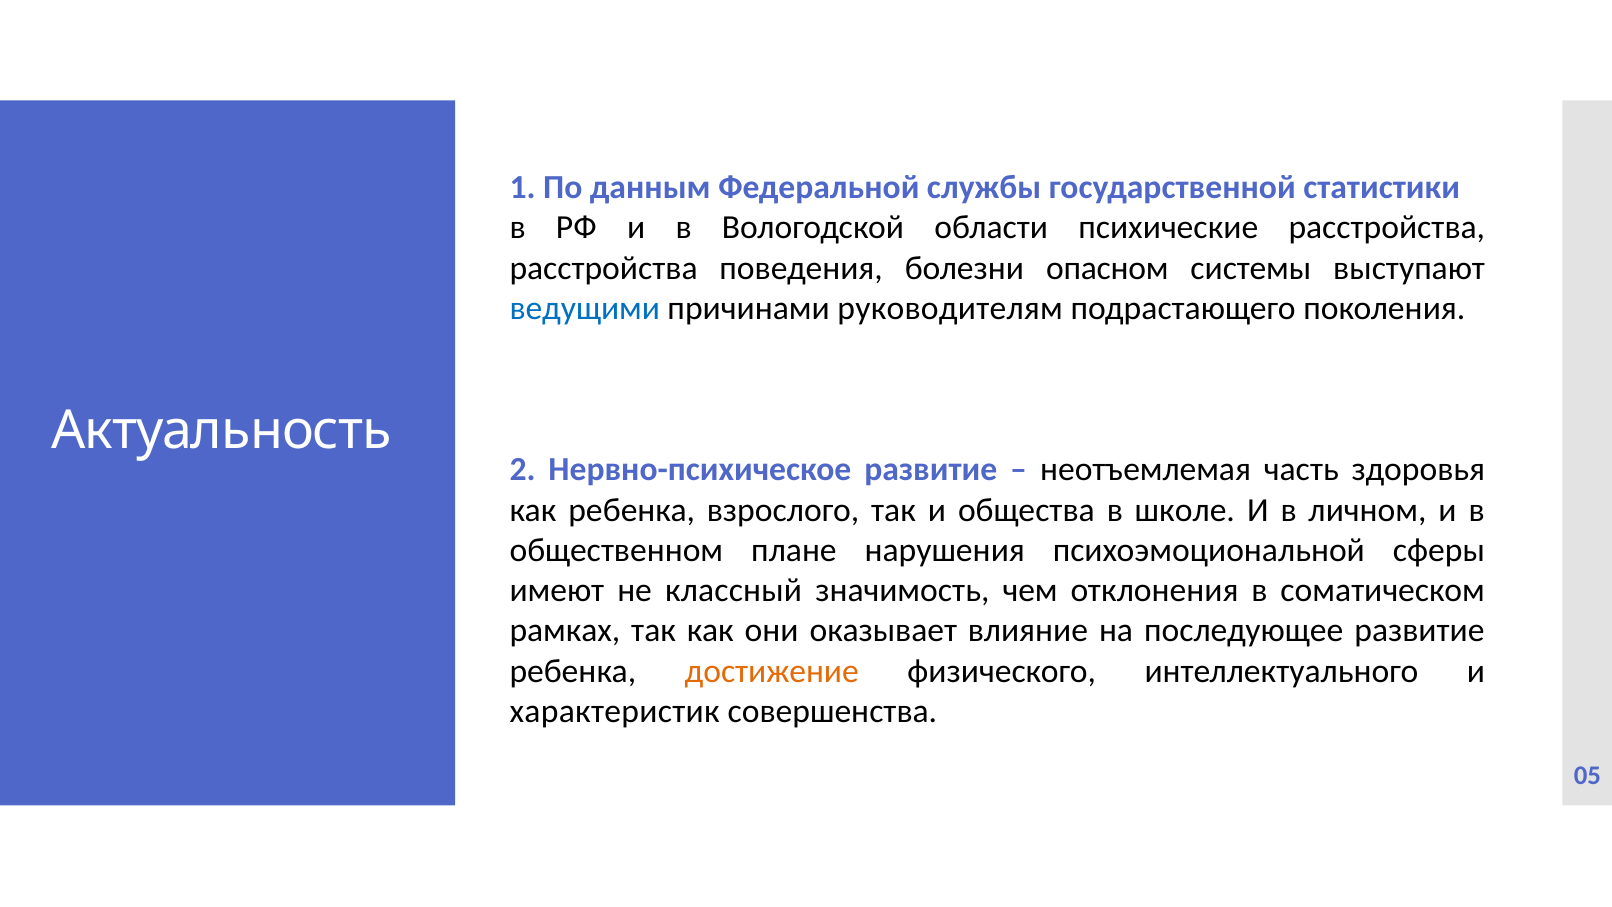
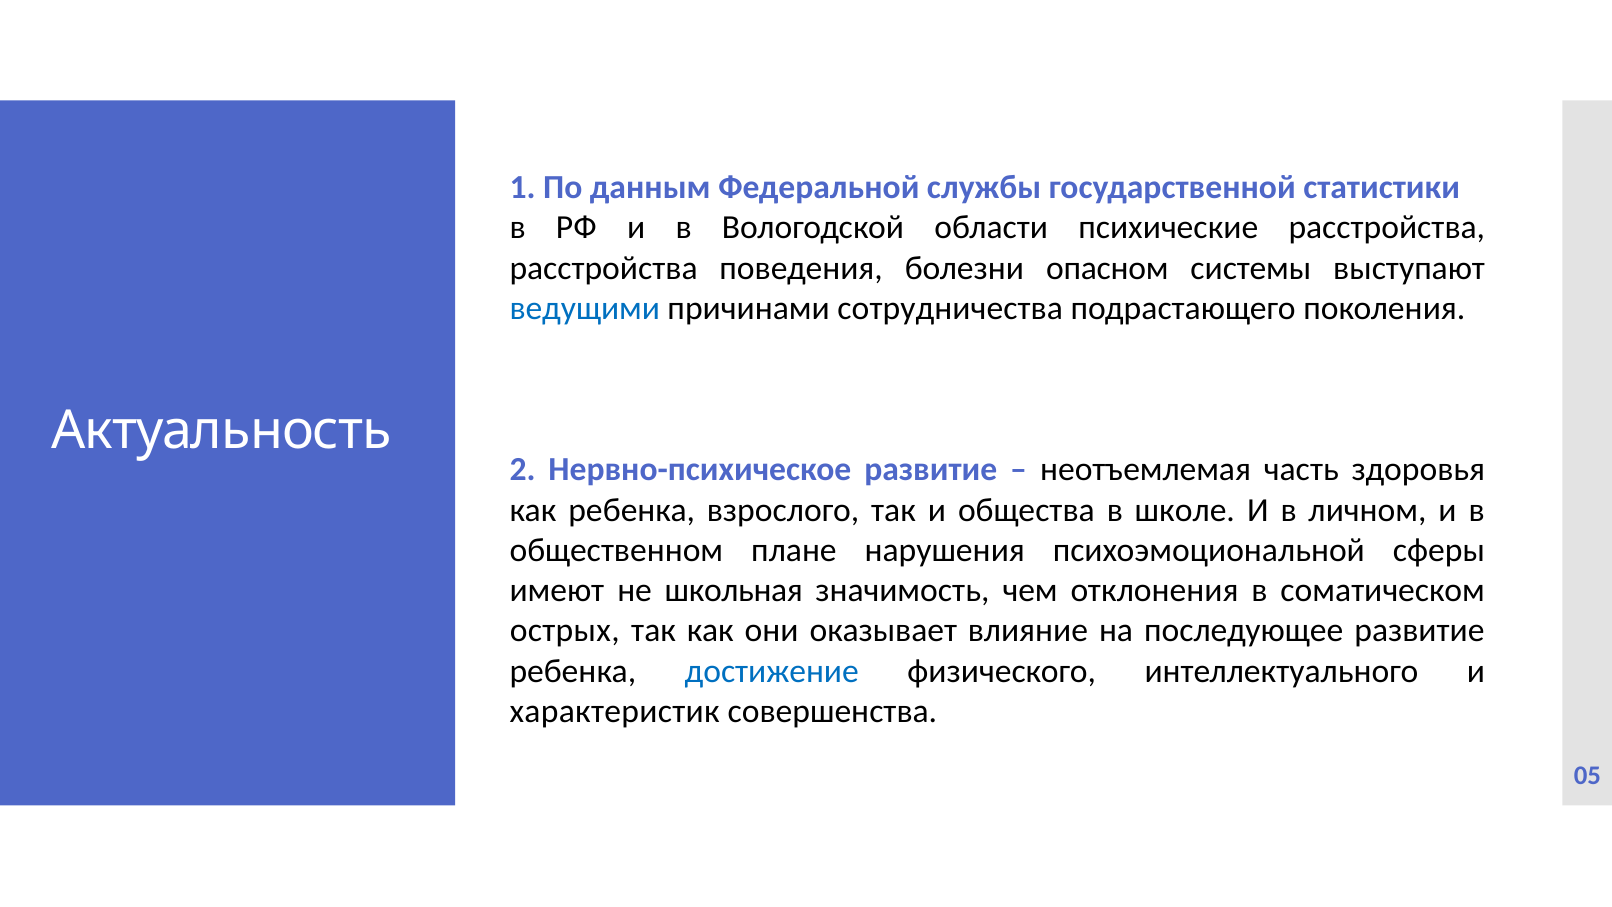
руководителям: руководителям -> сотрудничества (950, 308)
классный: классный -> школьная (734, 590)
рамках: рамках -> острых (565, 631)
достижение colour: orange -> blue (772, 671)
